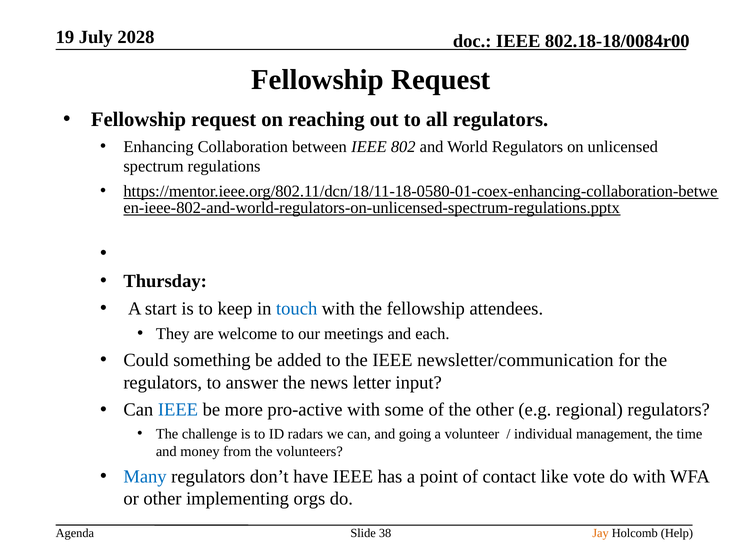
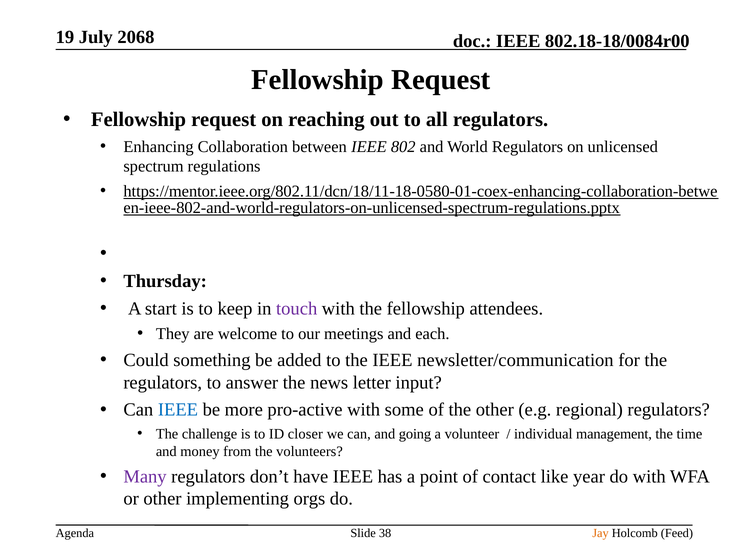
2028: 2028 -> 2068 (136, 37)
touch colour: blue -> purple (297, 309)
radars: radars -> closer (305, 434)
Many colour: blue -> purple (145, 477)
vote: vote -> year (589, 477)
Help: Help -> Feed (677, 534)
